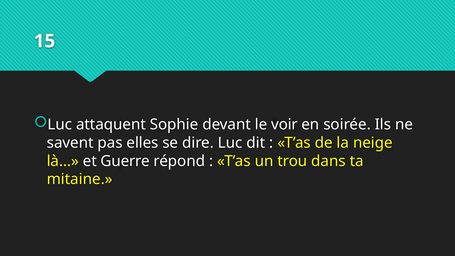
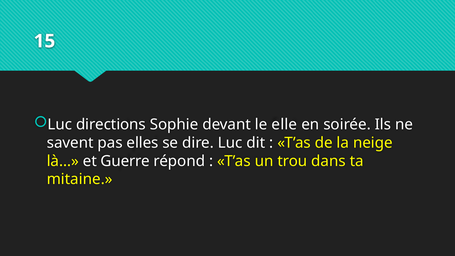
attaquent: attaquent -> directions (111, 125)
voir: voir -> elle (284, 125)
